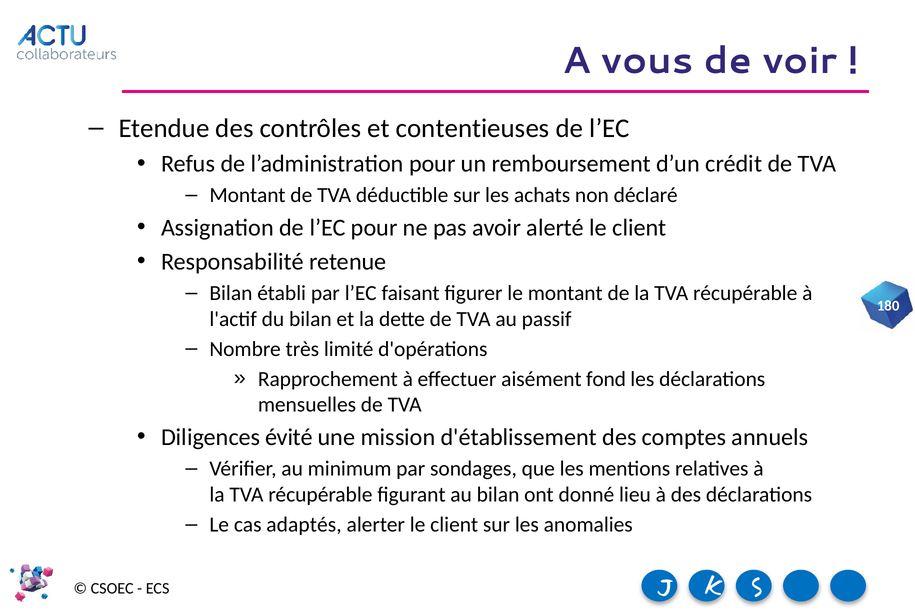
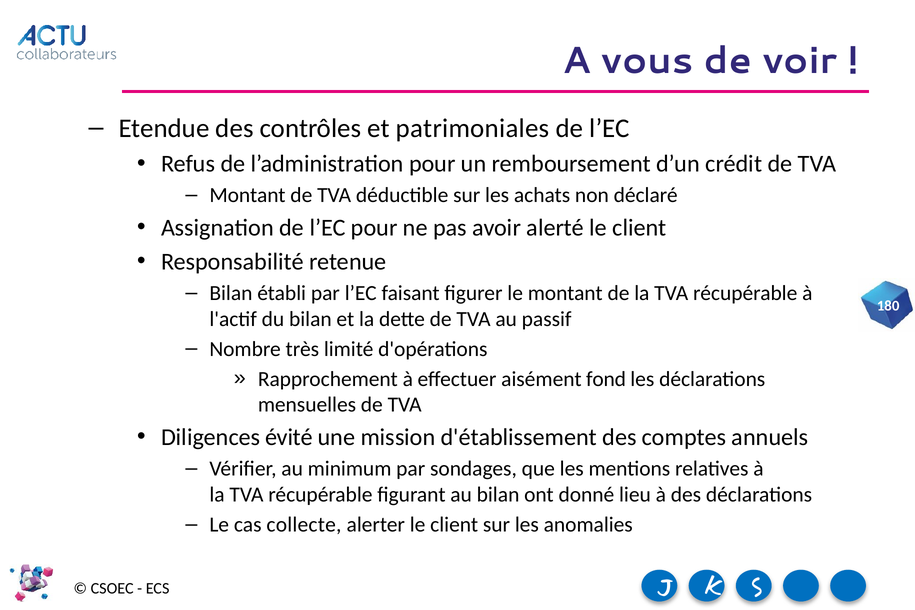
contentieuses: contentieuses -> patrimoniales (473, 129)
adaptés: adaptés -> collecte (304, 525)
